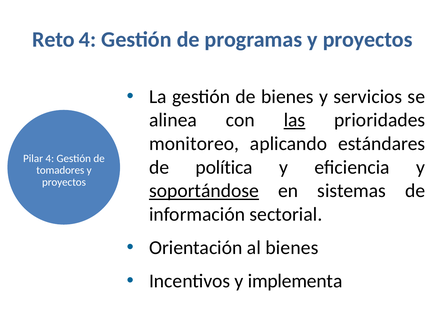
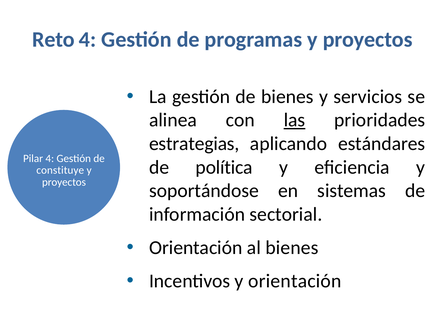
monitoreo: monitoreo -> estrategias (194, 144)
tomadores: tomadores -> constituye (60, 171)
soportándose underline: present -> none (204, 191)
y implementa: implementa -> orientación (295, 281)
